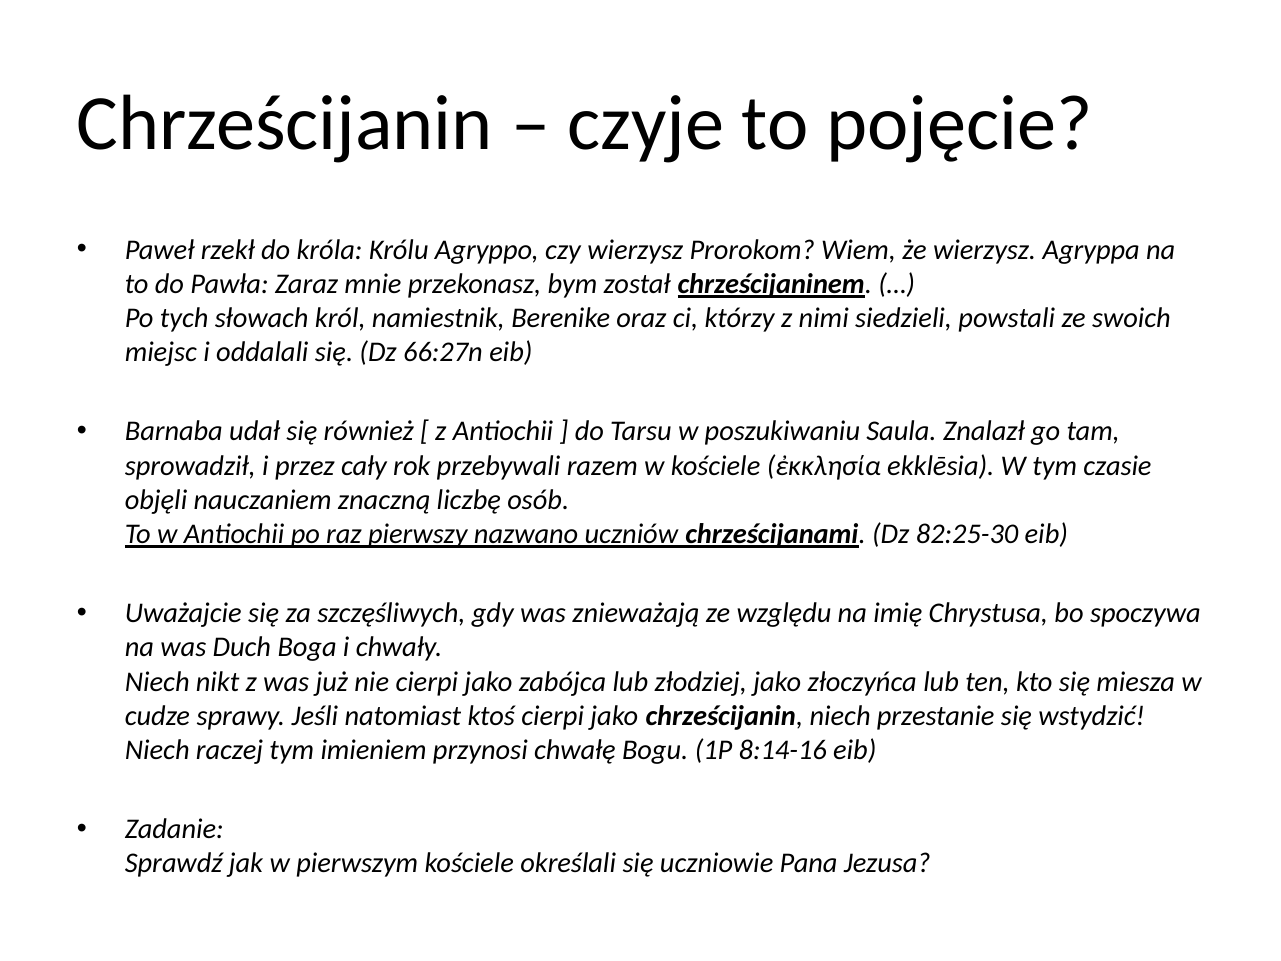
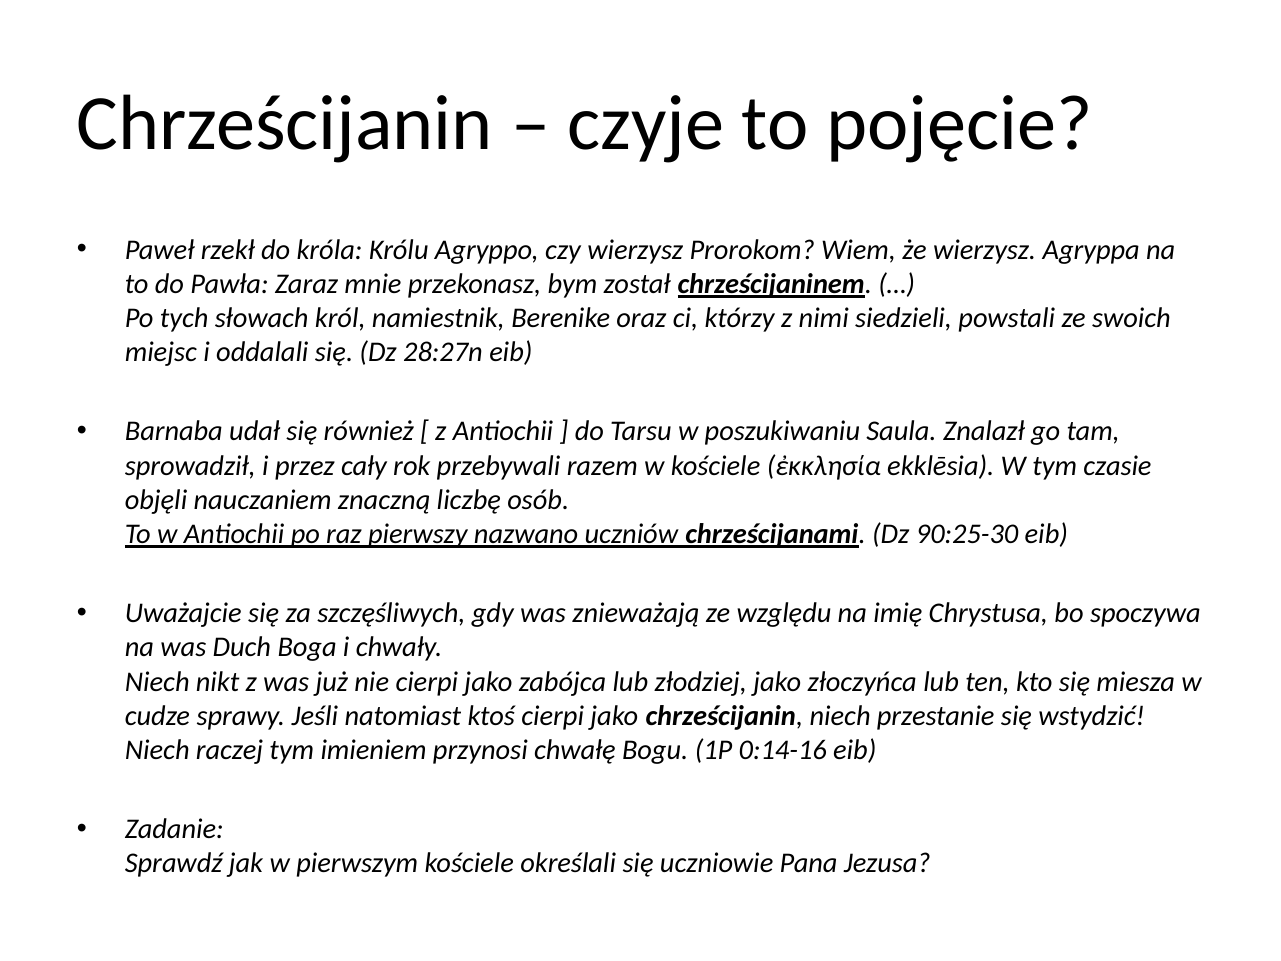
66:27n: 66:27n -> 28:27n (443, 352)
82:25-30: 82:25-30 -> 90:25-30 (967, 534)
8:14-16: 8:14-16 -> 0:14-16 (783, 750)
